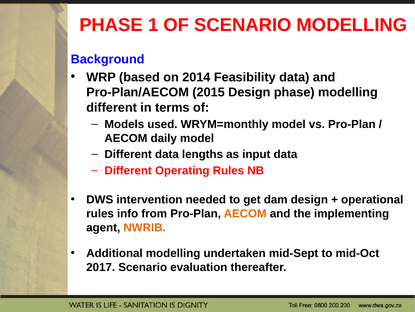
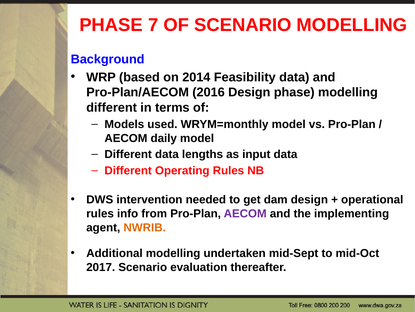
1: 1 -> 7 (153, 25)
2015: 2015 -> 2016 (209, 92)
AECOM colour: orange -> purple (245, 213)
